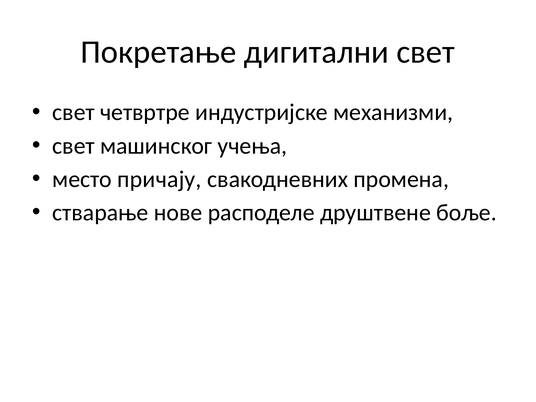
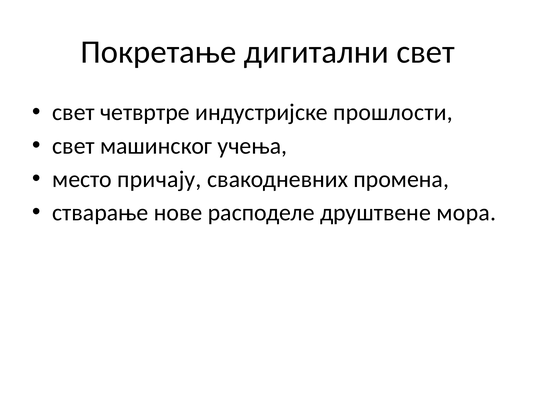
механизми: механизми -> прошлости (393, 112)
боље: боље -> мора (466, 213)
